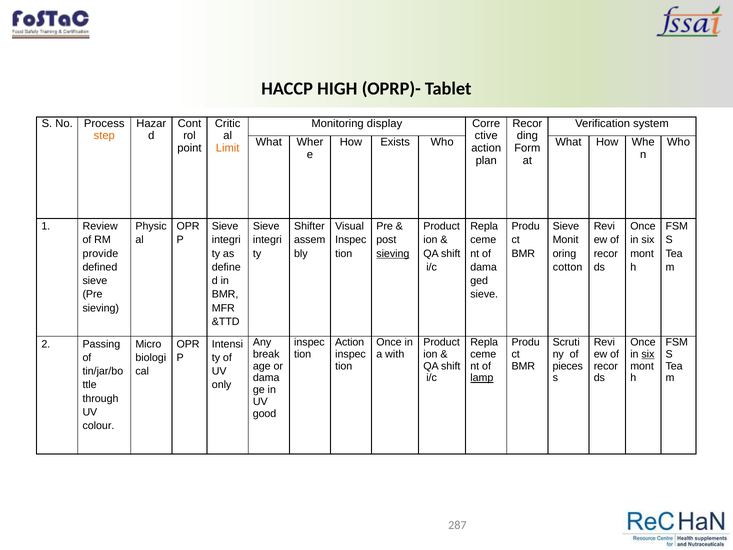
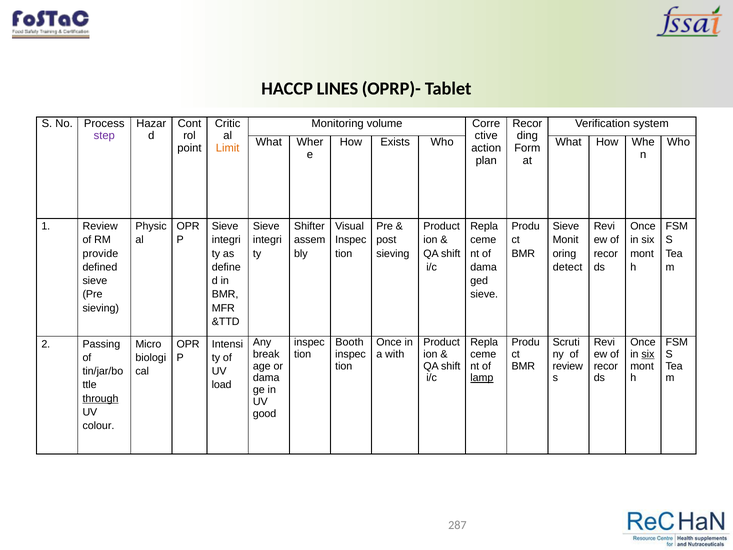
HIGH: HIGH -> LINES (337, 89)
display: display -> volume (385, 123)
step colour: orange -> purple (104, 136)
sieving underline: present -> none (393, 253)
cotton: cotton -> detect (568, 267)
Action: Action -> Booth (350, 342)
pieces: pieces -> review (568, 366)
only: only -> load (222, 385)
through underline: none -> present (100, 398)
